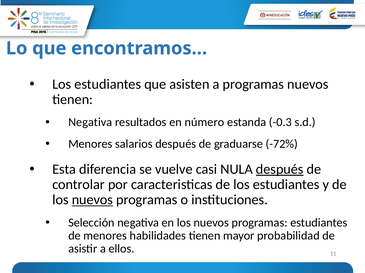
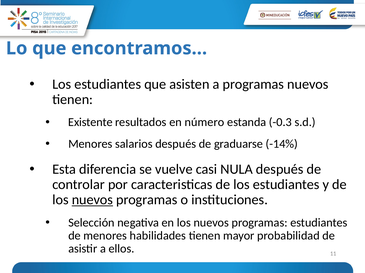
Negativa: Negativa -> Existente (90, 123)
-72%: -72% -> -14% (282, 144)
después underline: present -> none (280, 170)
